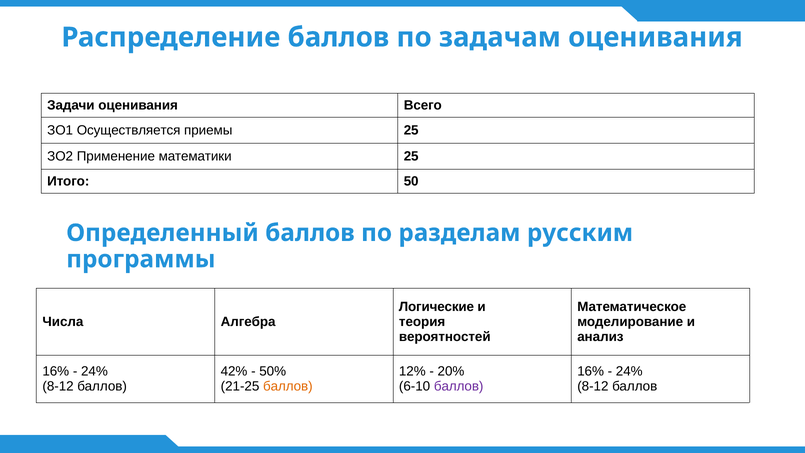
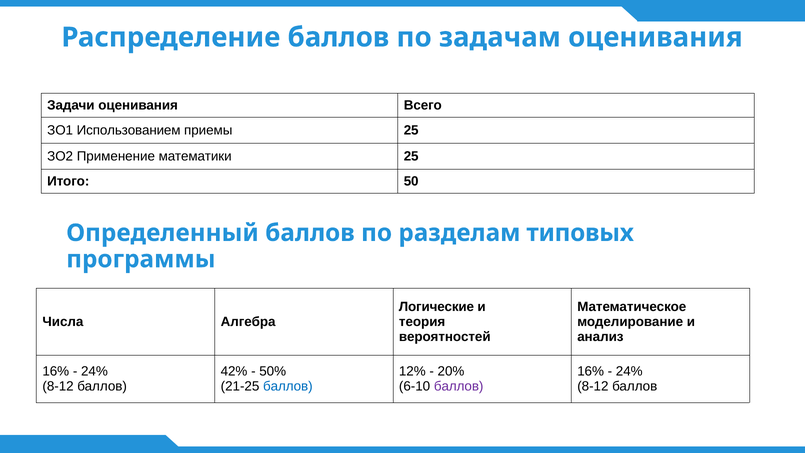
Осуществляется: Осуществляется -> Использованием (129, 130)
русским: русским -> типовых (580, 233)
баллов colour: orange -> blue (288, 386)
